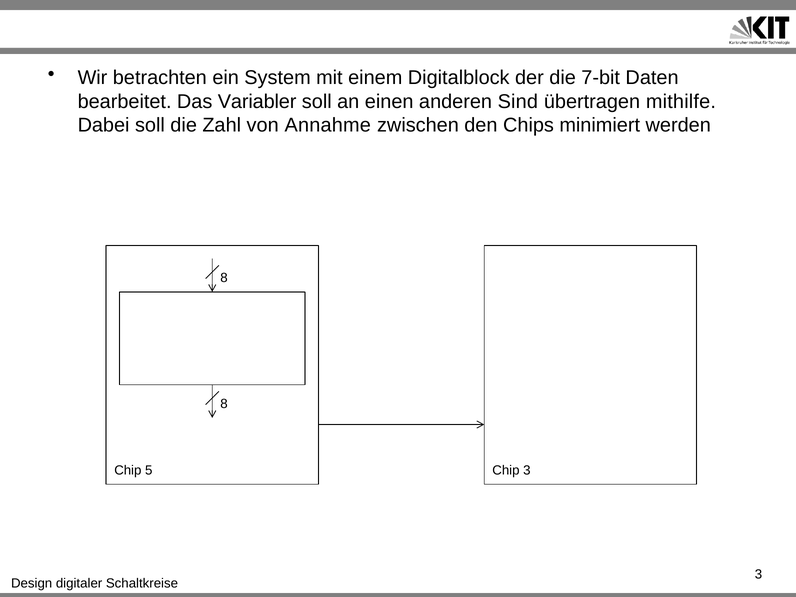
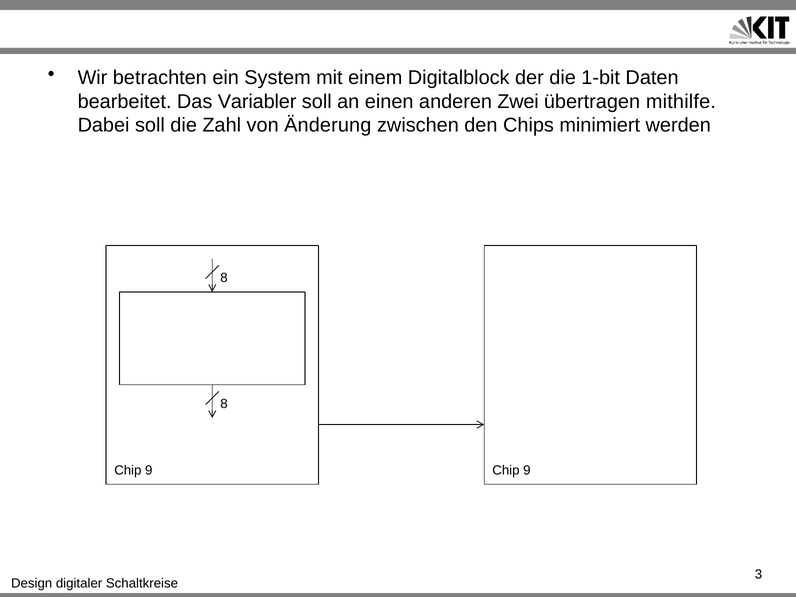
7-bit: 7-bit -> 1-bit (601, 78)
Sind: Sind -> Zwei (518, 101)
Annahme: Annahme -> Änderung (328, 125)
5: 5 -> 9 (149, 470)
3: 3 -> 9 (527, 470)
